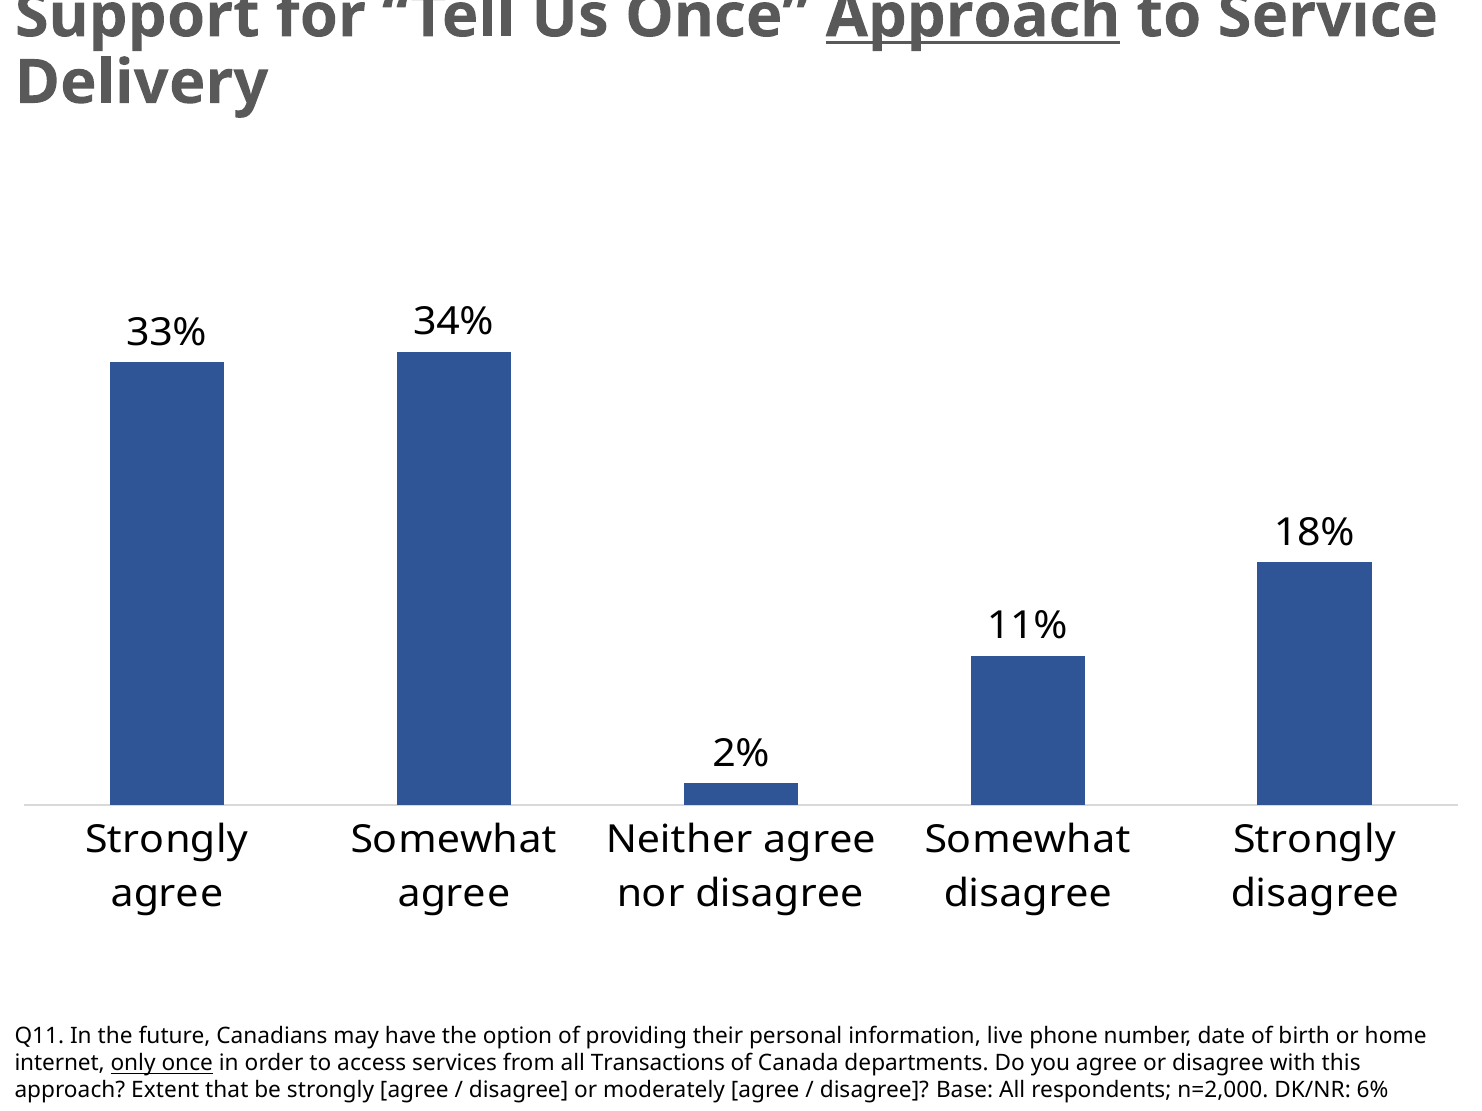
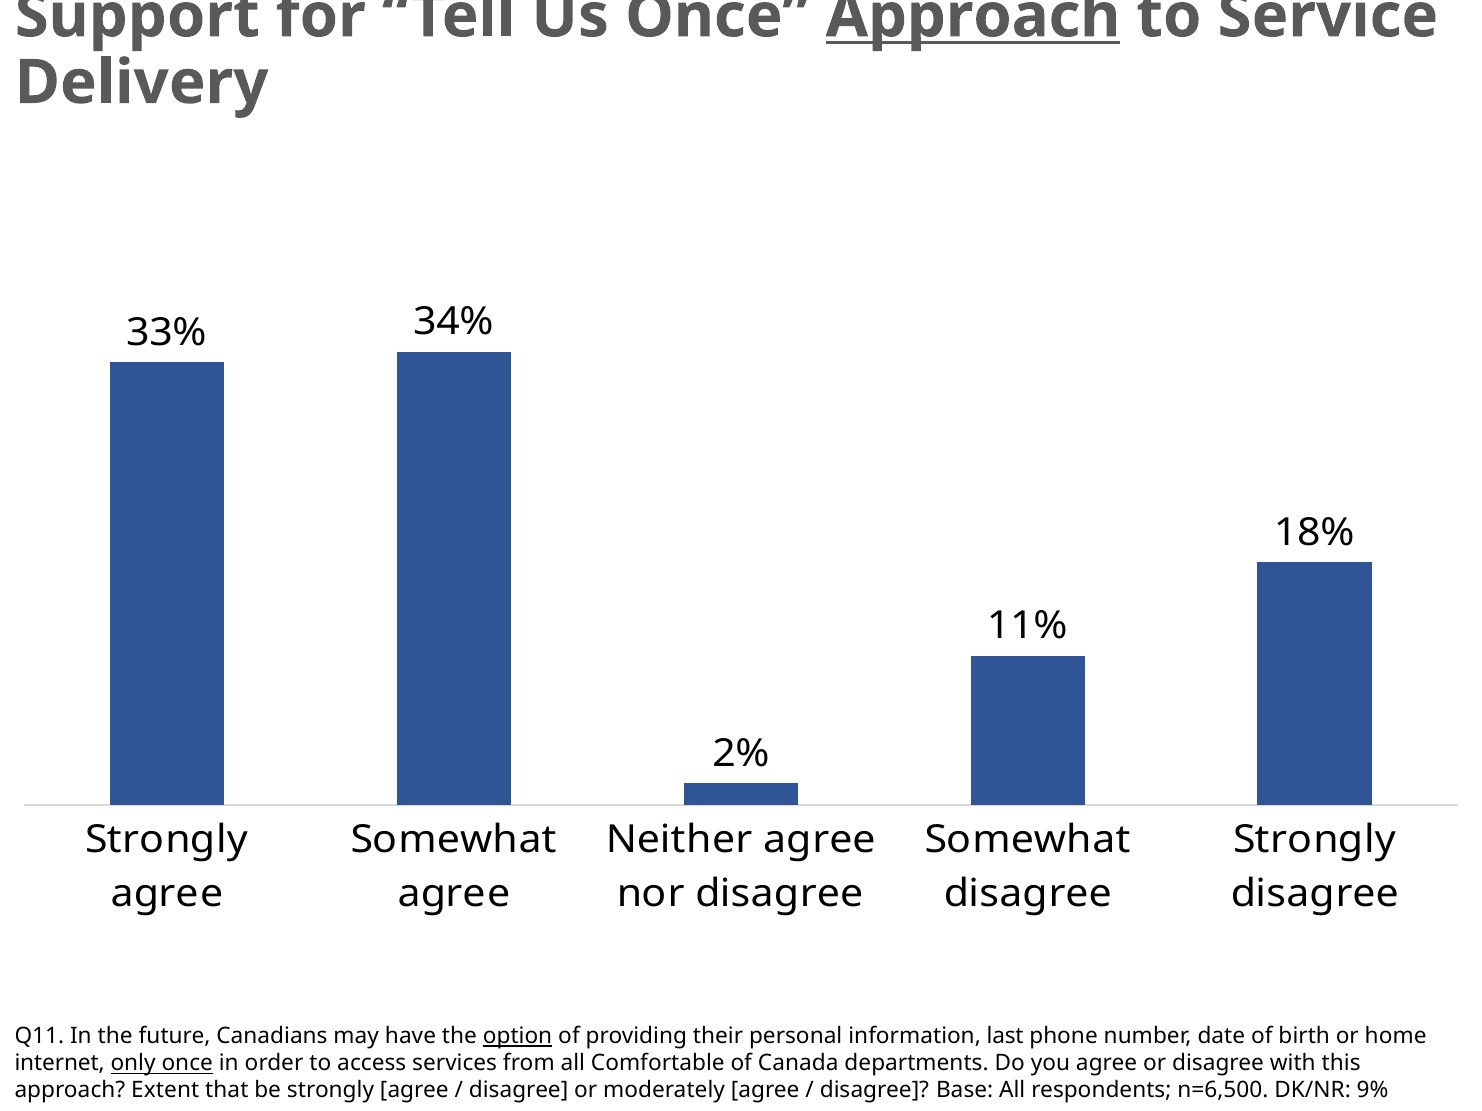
option underline: none -> present (518, 1037)
live: live -> last (1005, 1037)
Transactions: Transactions -> Comfortable (658, 1064)
n=2,000: n=2,000 -> n=6,500 (1223, 1091)
6%: 6% -> 9% (1373, 1091)
